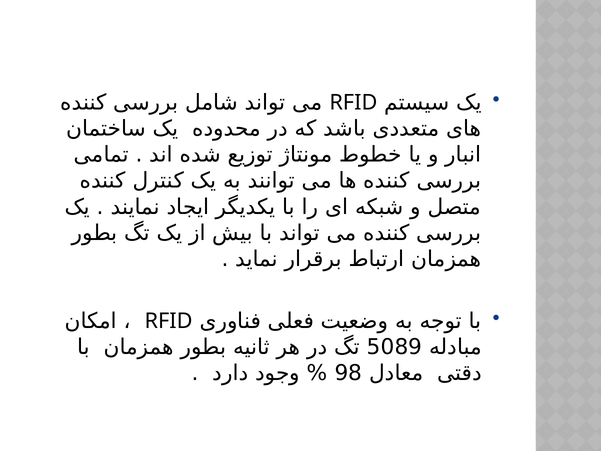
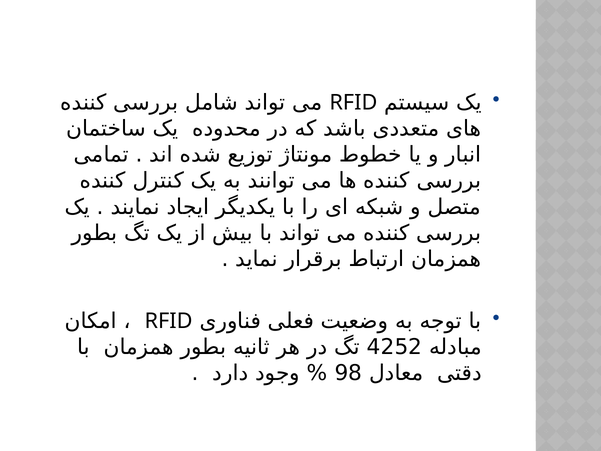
5089: 5089 -> 4252 (395, 347)
